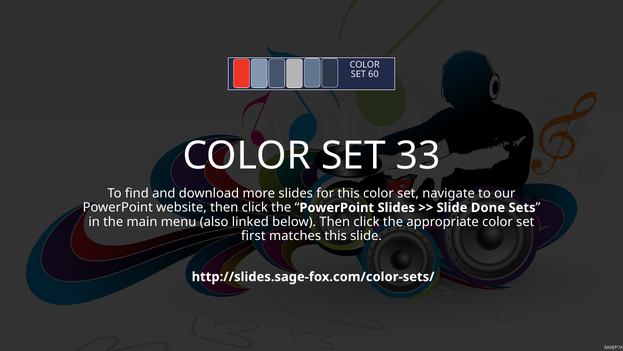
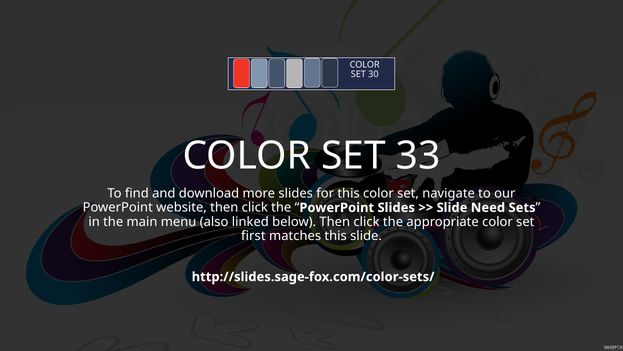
60: 60 -> 30 (373, 74)
Done: Done -> Need (488, 207)
